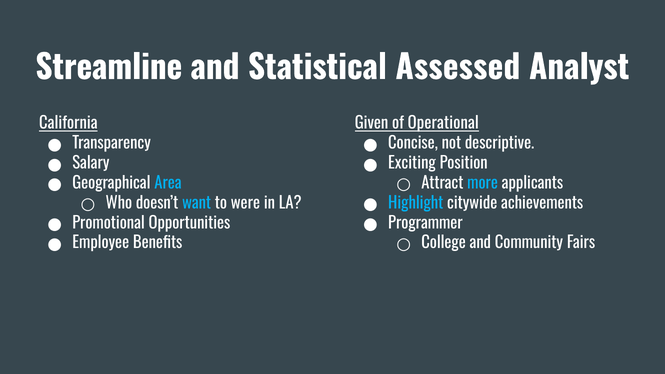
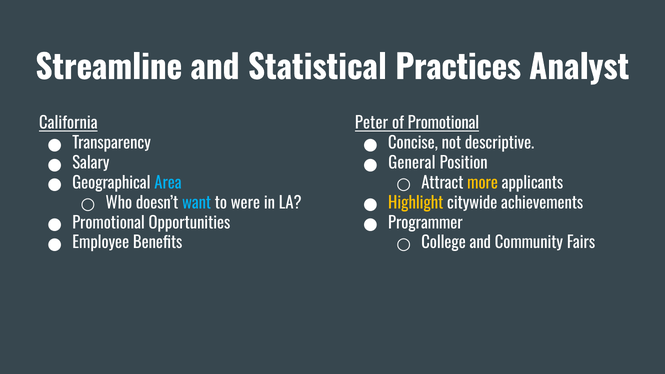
Assessed: Assessed -> Practices (458, 68)
Given: Given -> Peter (371, 123)
of Operational: Operational -> Promotional (443, 123)
Exciting: Exciting -> General (412, 163)
more colour: light blue -> yellow (483, 183)
Highlight colour: light blue -> yellow (416, 203)
